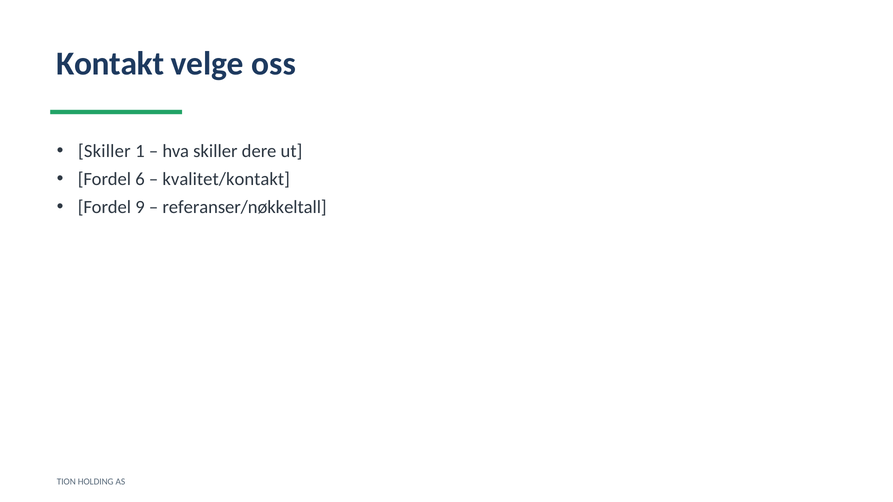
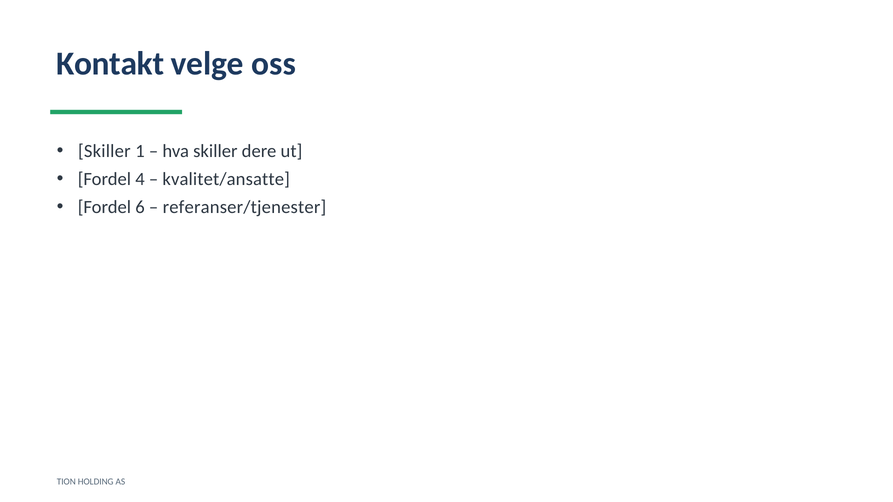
6: 6 -> 4 (140, 179)
kvalitet/kontakt: kvalitet/kontakt -> kvalitet/ansatte (226, 179)
9: 9 -> 6 (140, 207)
referanser/nøkkeltall: referanser/nøkkeltall -> referanser/tjenester (244, 207)
